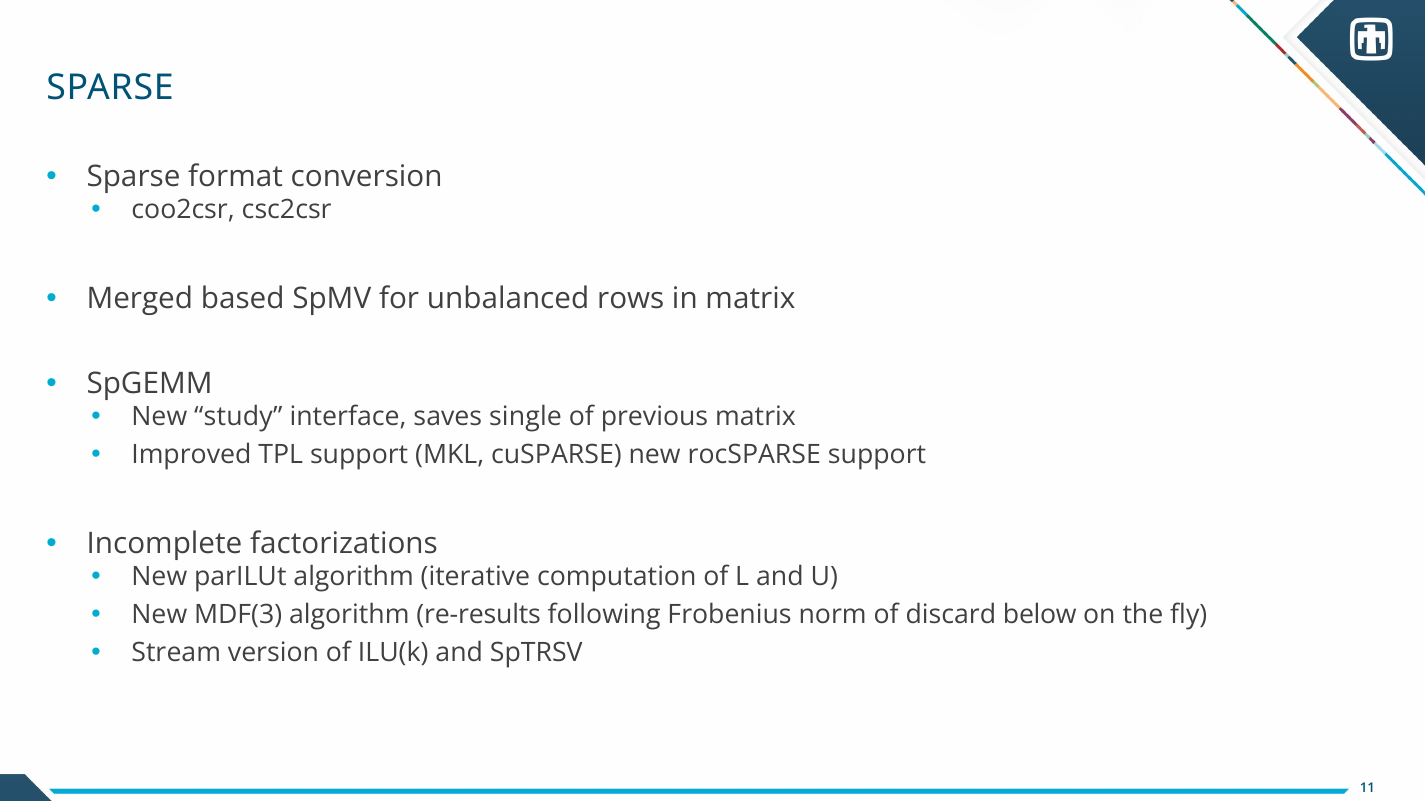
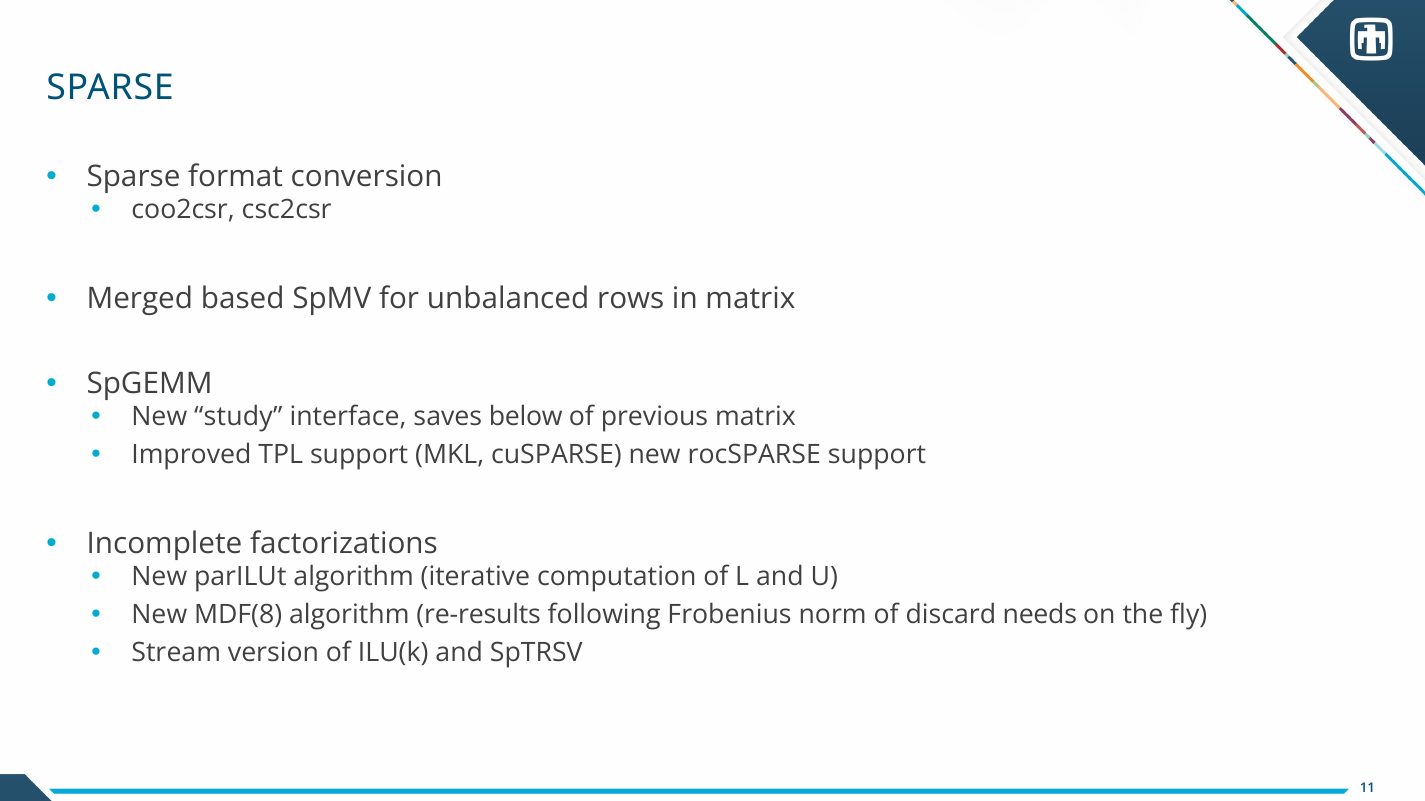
single: single -> below (526, 417)
MDF(3: MDF(3 -> MDF(8 (238, 615)
below: below -> needs (1040, 615)
